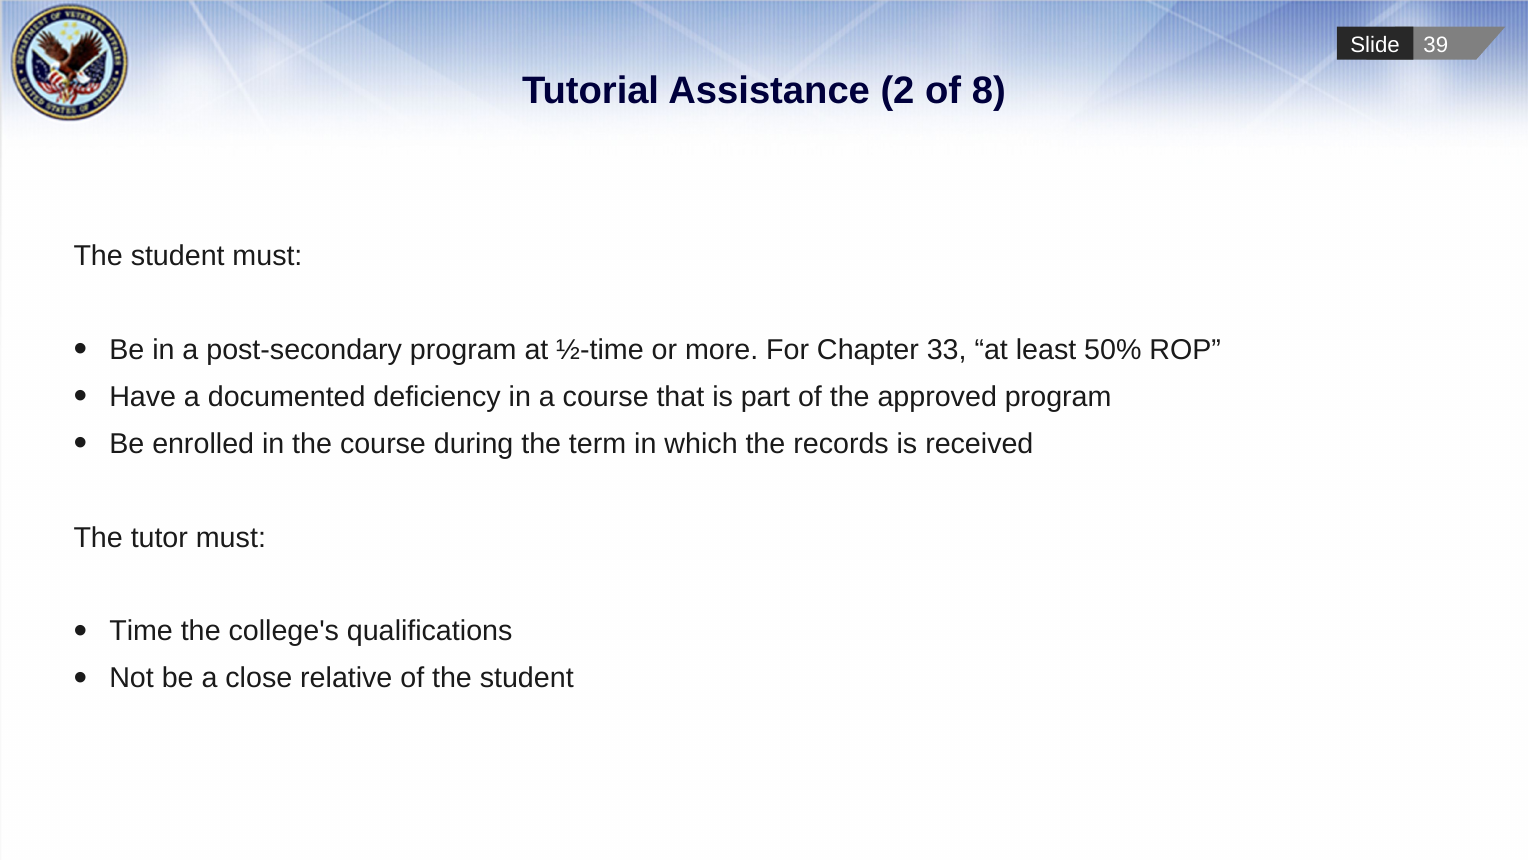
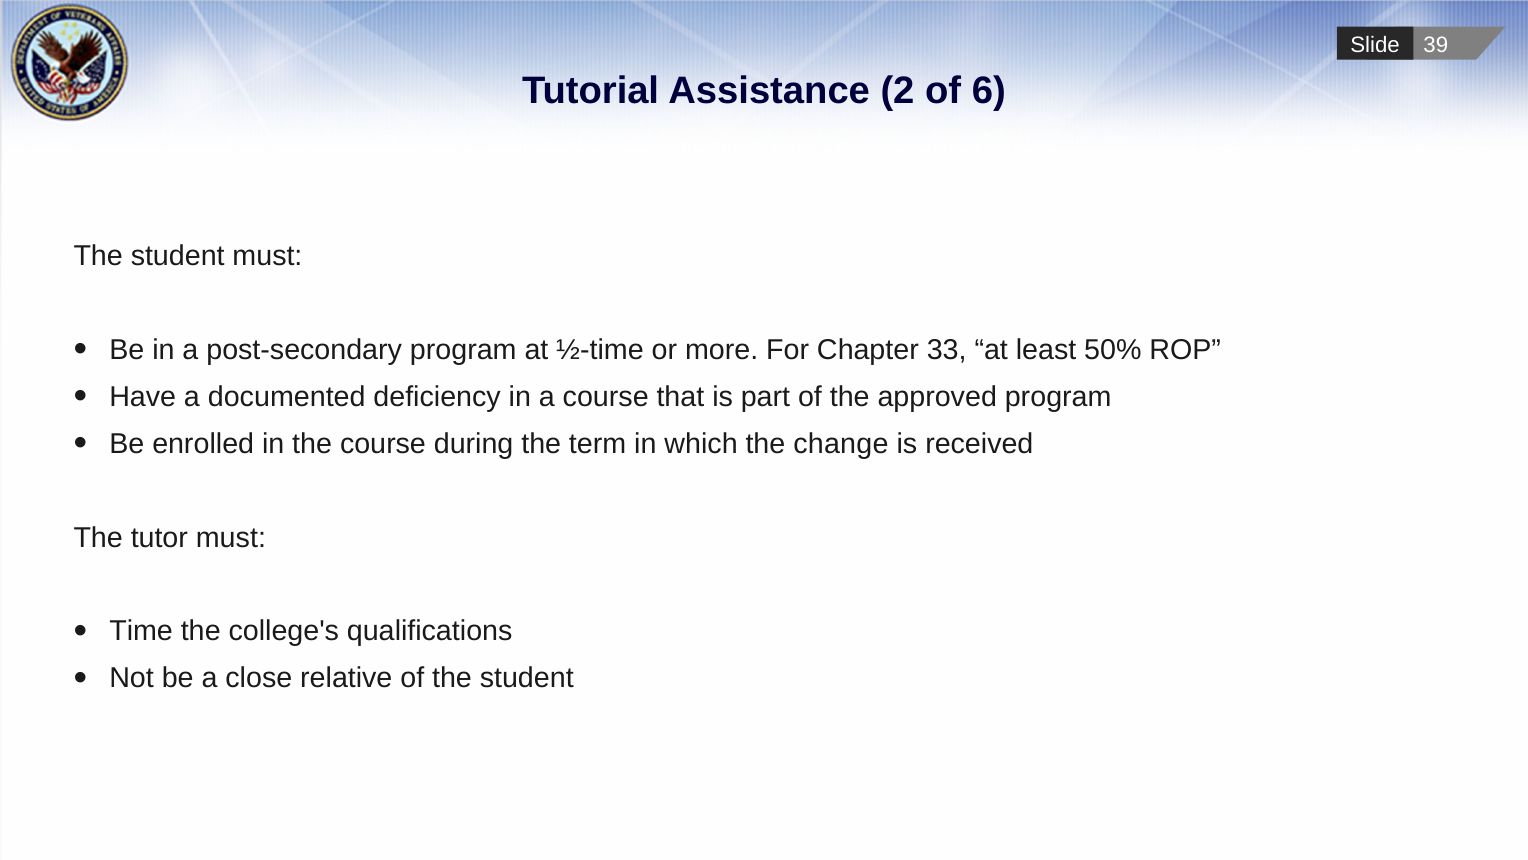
8: 8 -> 6 (989, 91)
records: records -> change (841, 444)
